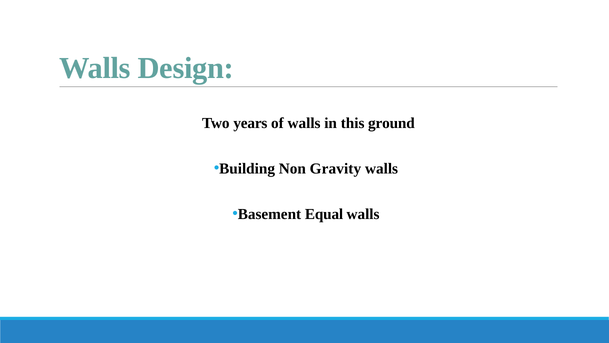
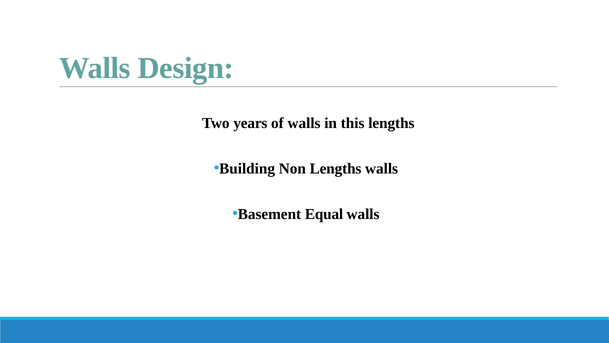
this ground: ground -> lengths (391, 123)
Non Gravity: Gravity -> Lengths (336, 168)
